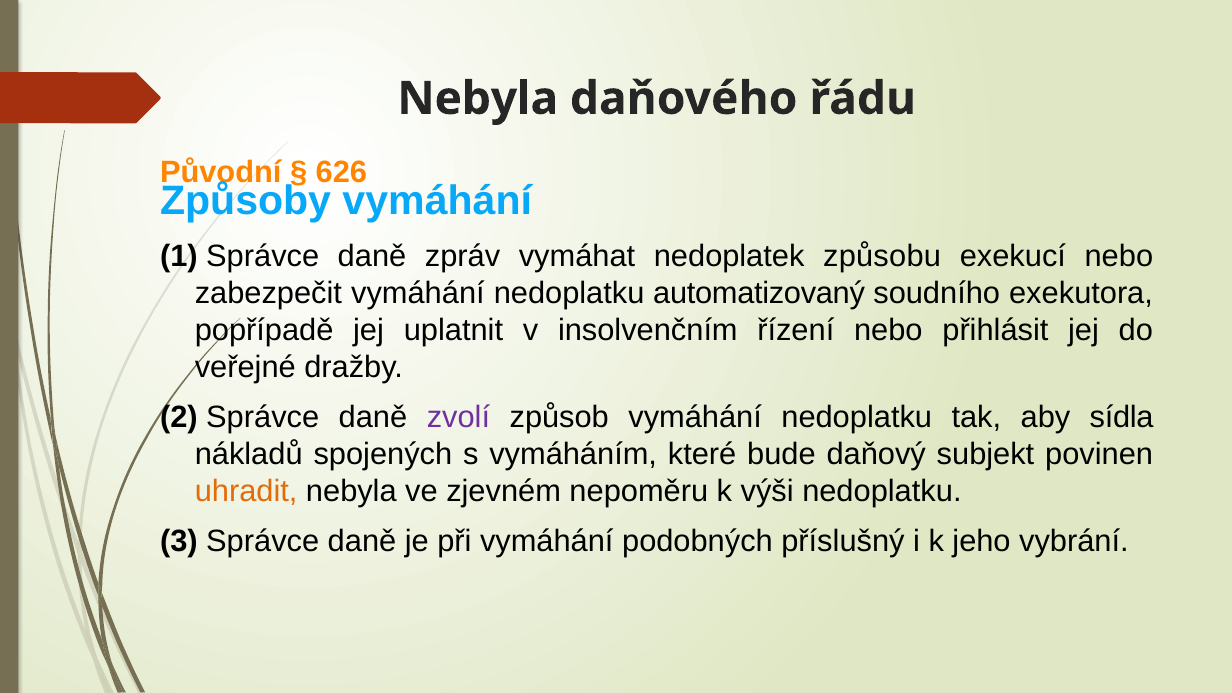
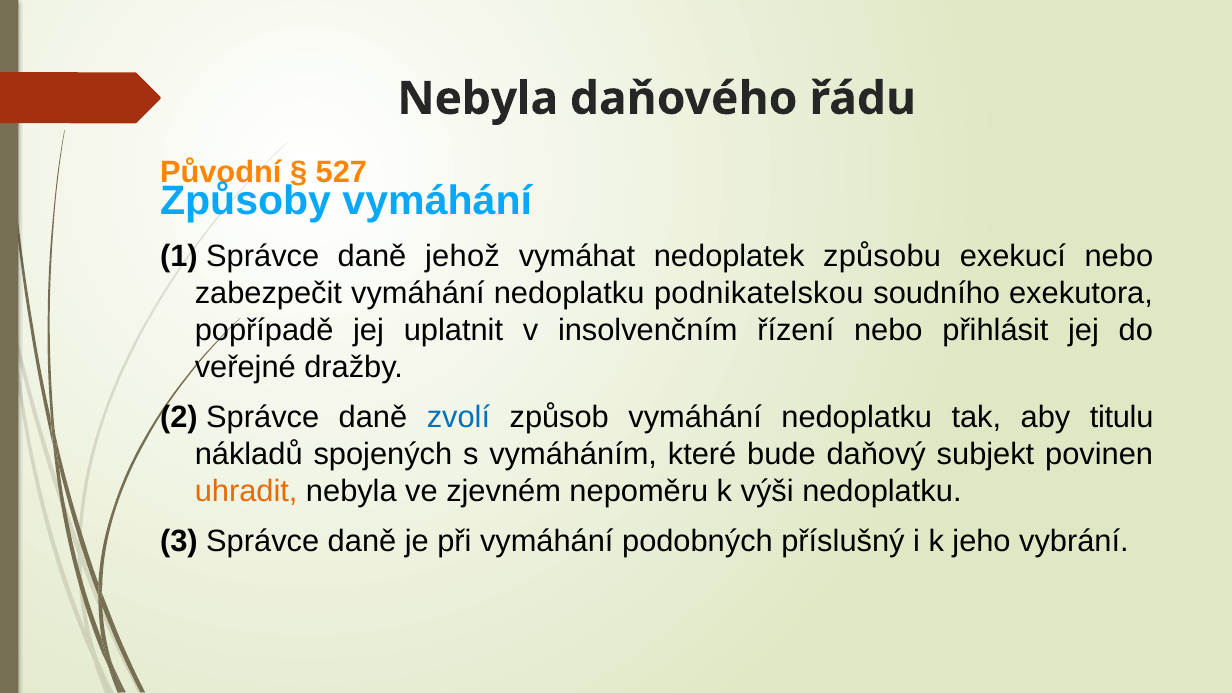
626: 626 -> 527 (341, 173)
zpráv: zpráv -> jehož (462, 256)
automatizovaný: automatizovaný -> podnikatelskou (759, 293)
zvolí colour: purple -> blue (458, 417)
sídla: sídla -> titulu (1122, 417)
